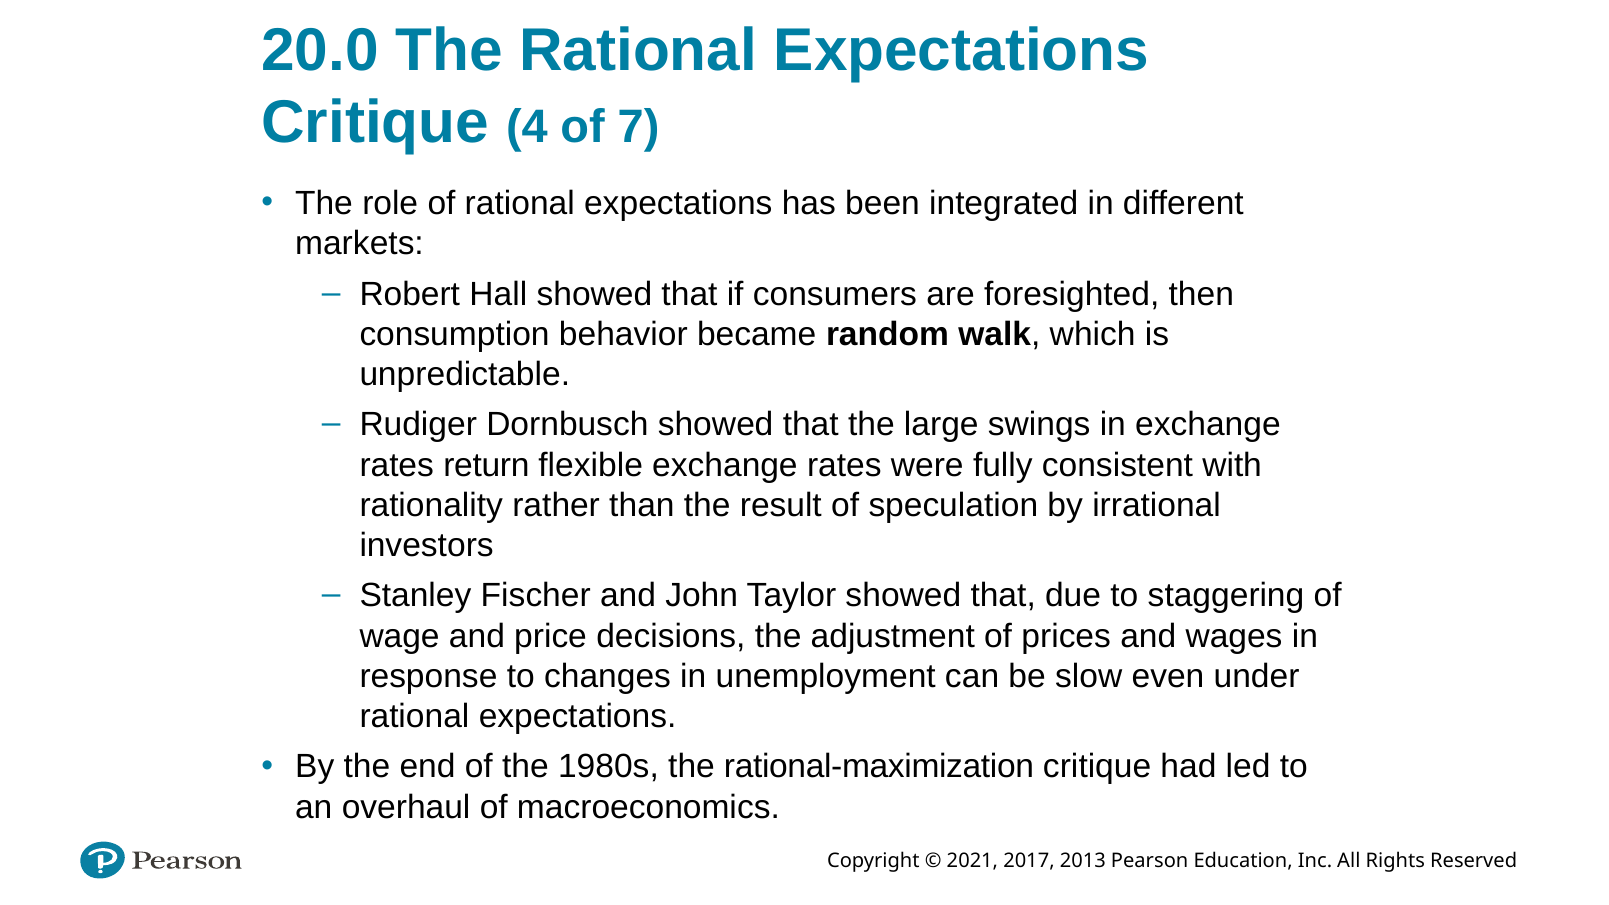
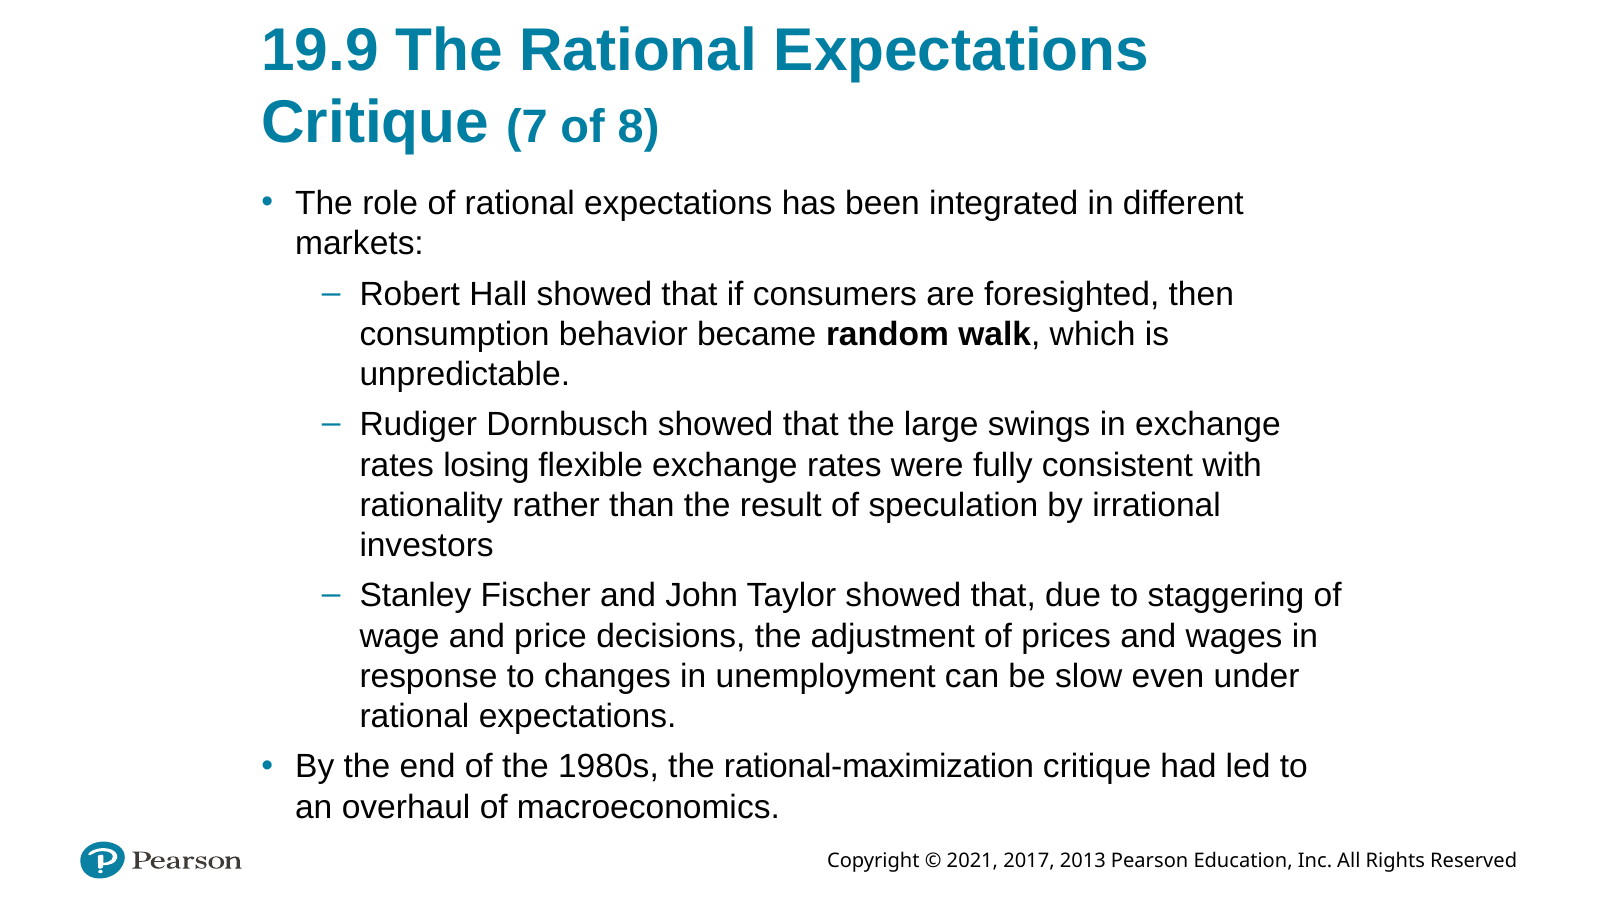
20.0: 20.0 -> 19.9 (320, 50)
4: 4 -> 7 (527, 127)
7: 7 -> 8 (639, 127)
return: return -> losing (486, 465)
